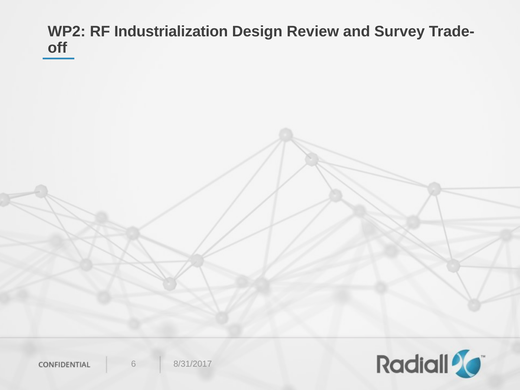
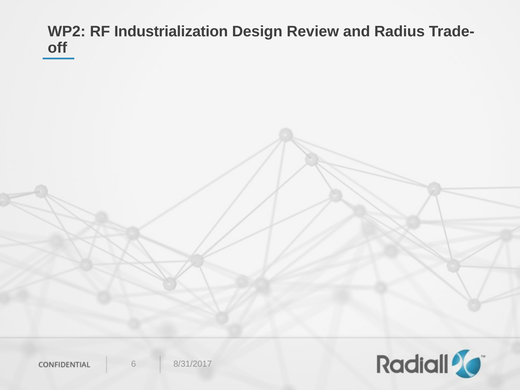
Survey: Survey -> Radius (400, 31)
